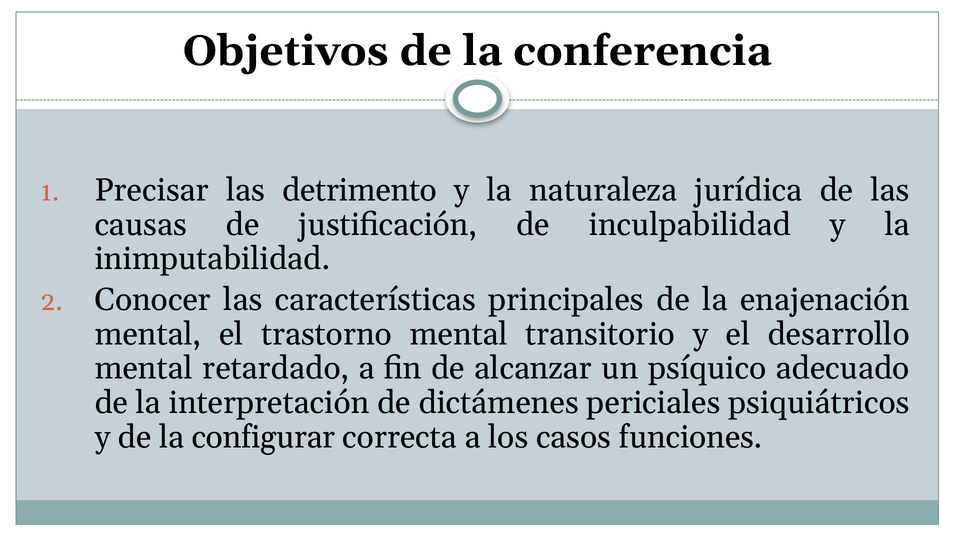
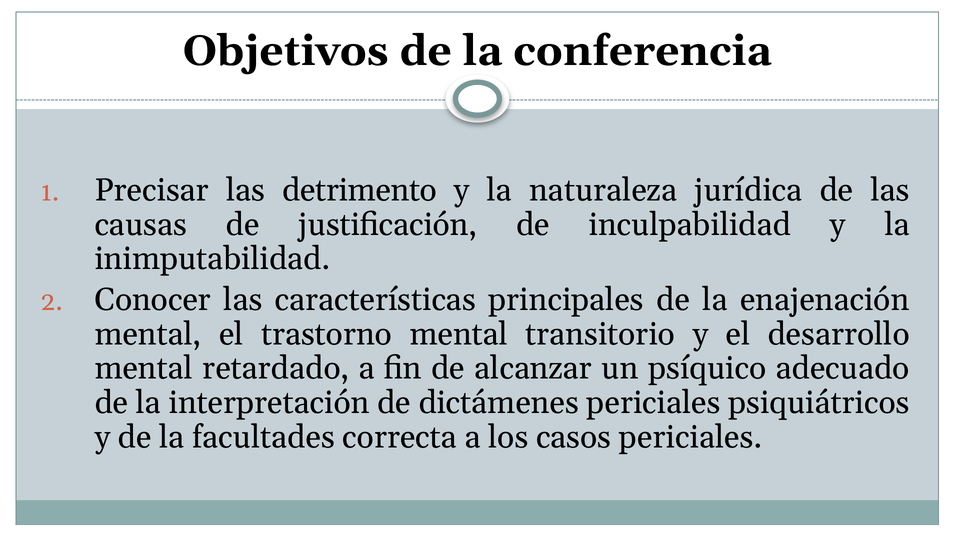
configurar: configurar -> facultades (263, 437)
casos funciones: funciones -> periciales (691, 437)
